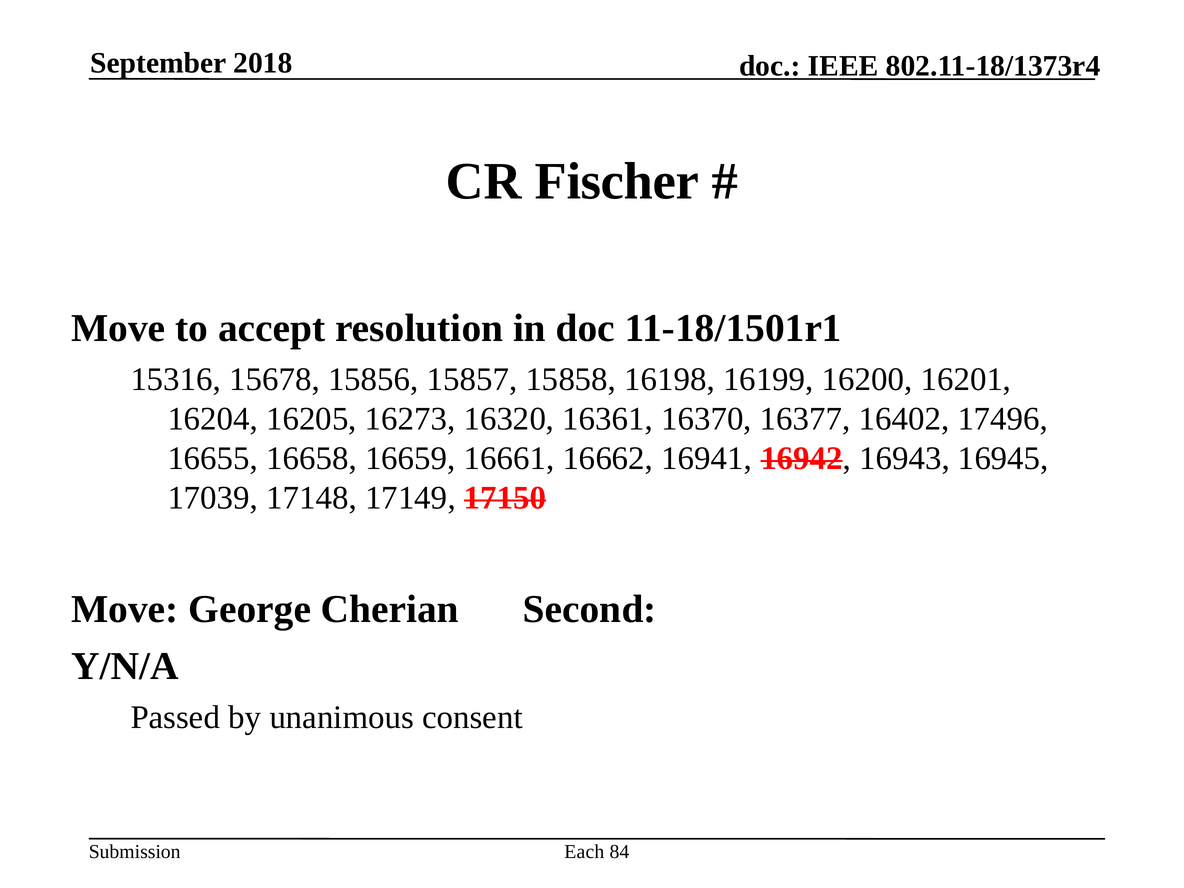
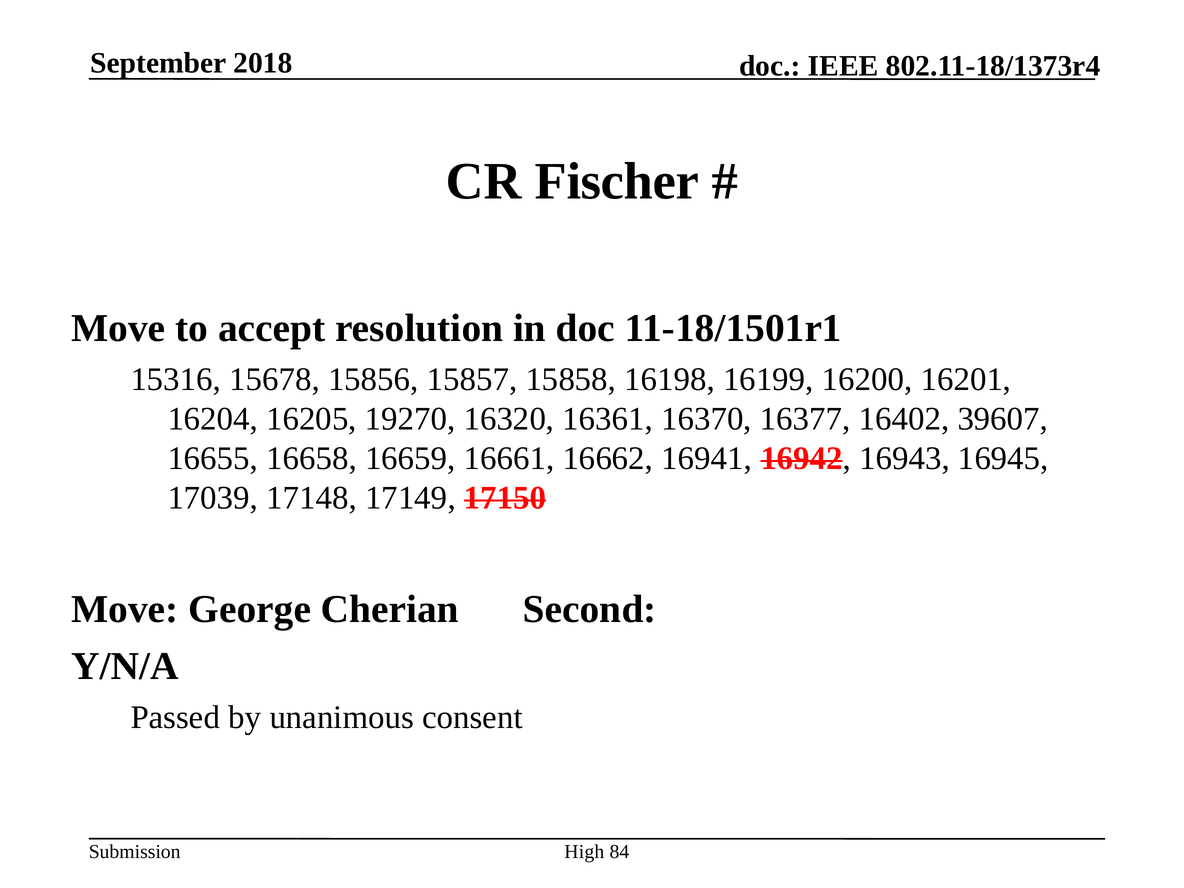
16273: 16273 -> 19270 (410, 419)
17496: 17496 -> 39607 (1003, 419)
Each: Each -> High (584, 852)
